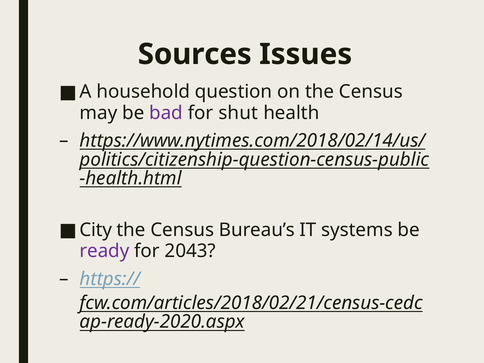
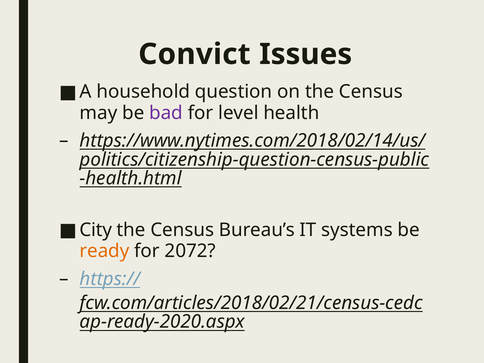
Sources: Sources -> Convict (194, 54)
shut: shut -> level (238, 113)
ready colour: purple -> orange (104, 251)
2043: 2043 -> 2072 (190, 251)
